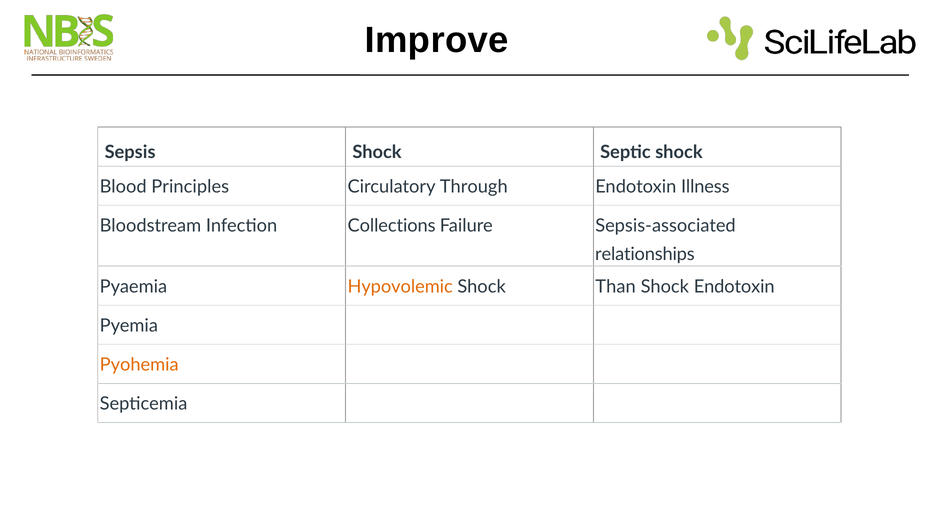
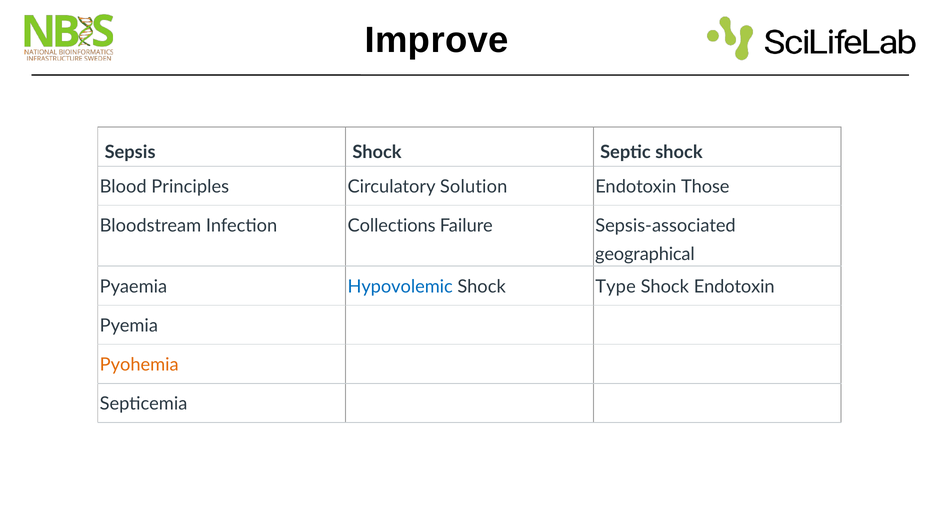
Through: Through -> Solution (474, 187)
Illness: Illness -> Those (705, 187)
relationships: relationships -> geographical (645, 254)
Hypovolemic colour: orange -> blue (400, 287)
Than: Than -> Type (616, 287)
